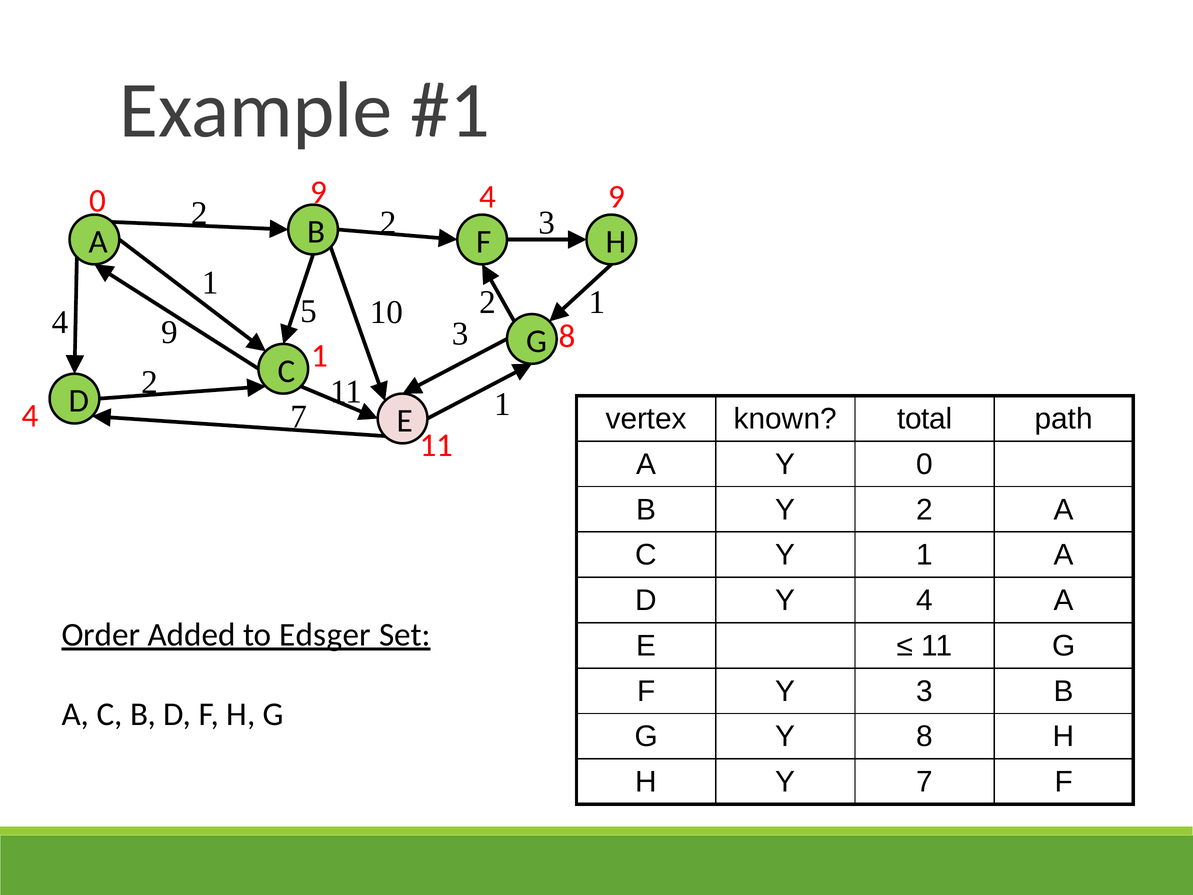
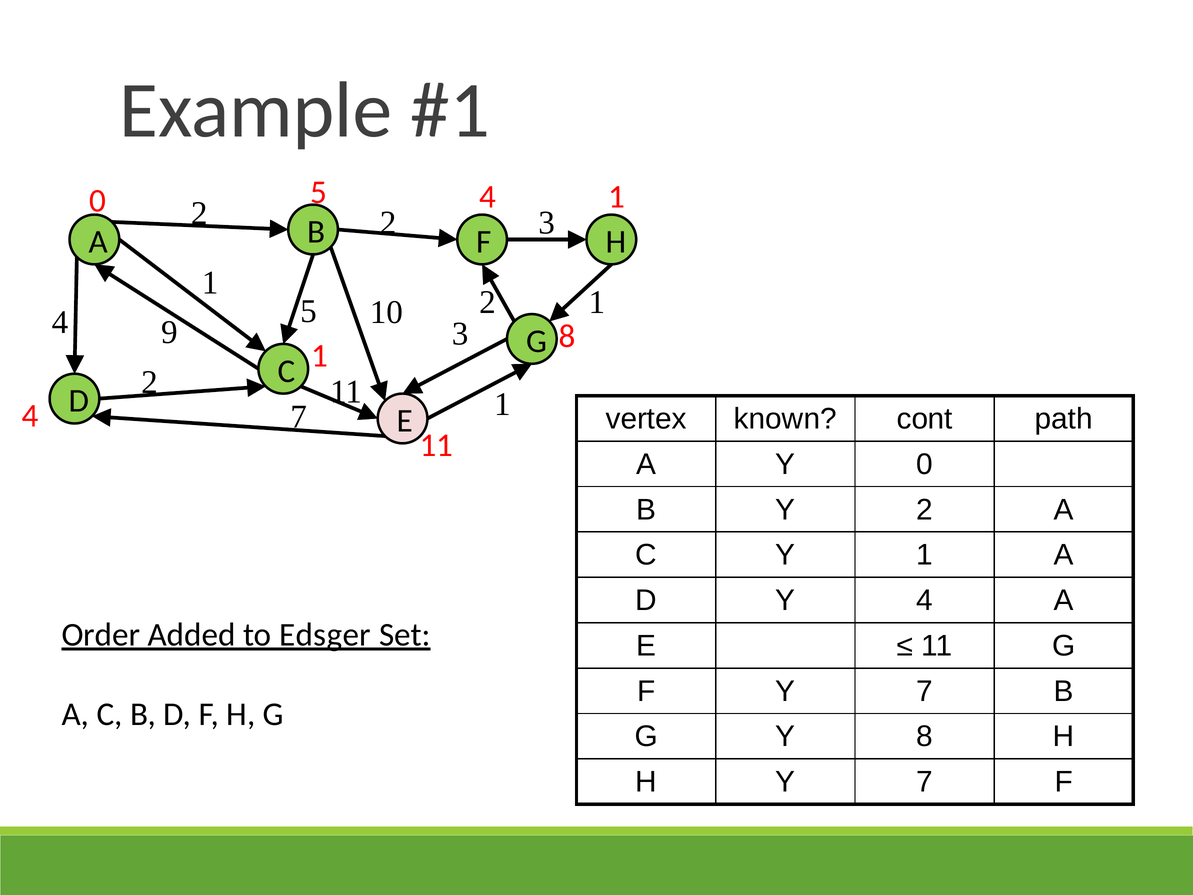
0 9: 9 -> 5 (319, 192)
9: 9 -> 1 (617, 197)
total: total -> cont (925, 419)
F Y 3: 3 -> 7 (925, 691)
